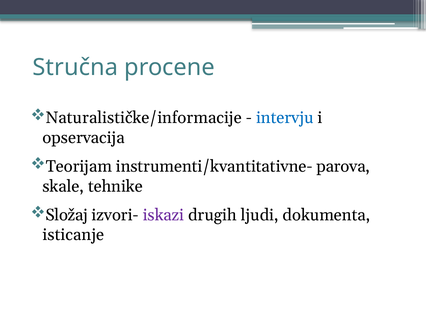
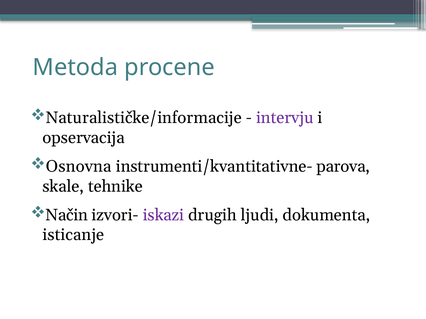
Stručna: Stručna -> Metoda (75, 67)
intervju colour: blue -> purple (285, 118)
Teorijam: Teorijam -> Osnovna (79, 167)
Složaj: Složaj -> Način (67, 215)
